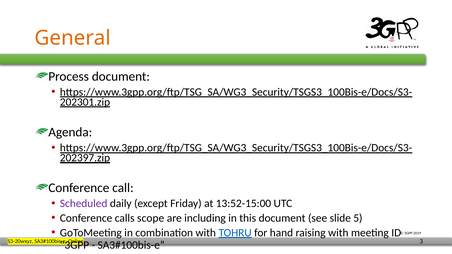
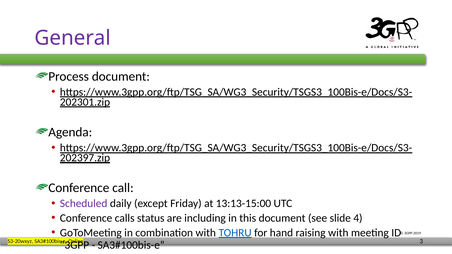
General colour: orange -> purple (73, 38)
13:52-15:00: 13:52-15:00 -> 13:13-15:00 (243, 204)
scope: scope -> status (151, 218)
5: 5 -> 4 (358, 218)
